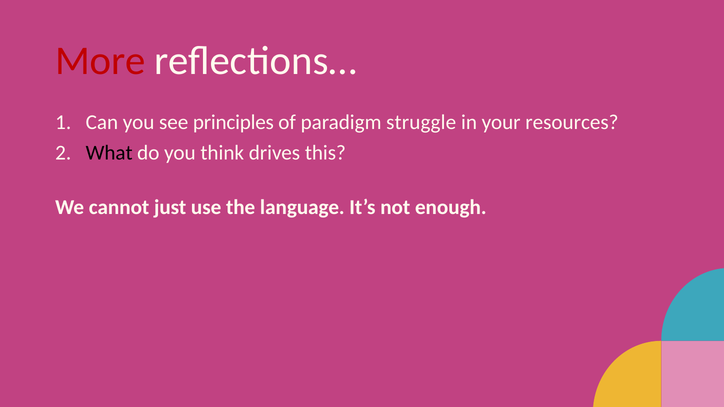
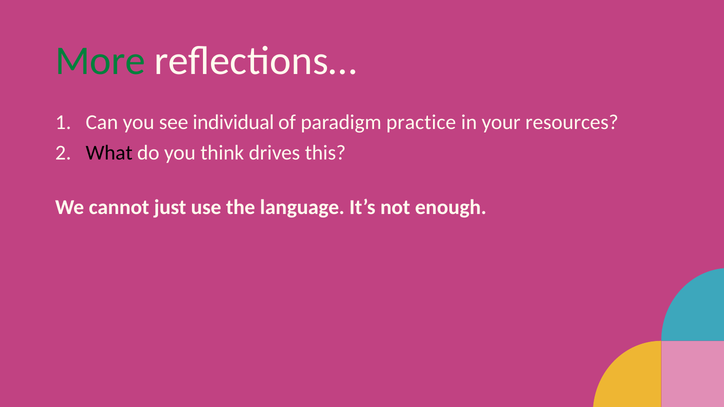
More colour: red -> green (100, 61)
principles: principles -> individual (233, 122)
struggle: struggle -> practice (421, 122)
